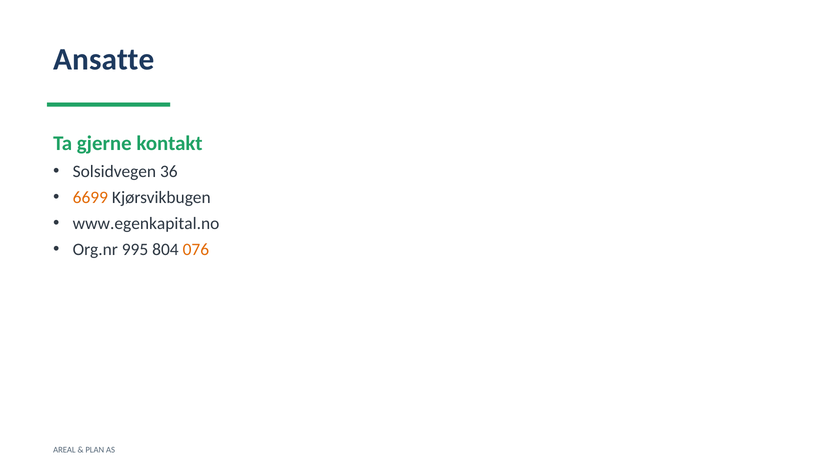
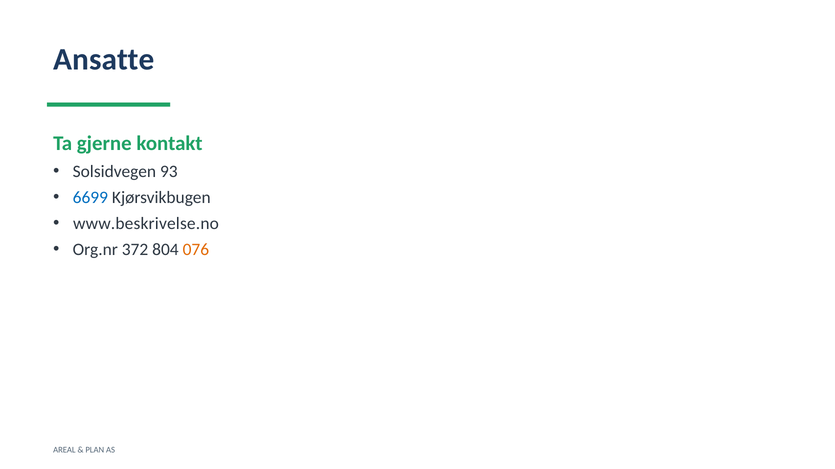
36: 36 -> 93 (169, 172)
6699 colour: orange -> blue (90, 198)
www.egenkapital.no: www.egenkapital.no -> www.beskrivelse.no (146, 224)
995: 995 -> 372 (135, 250)
